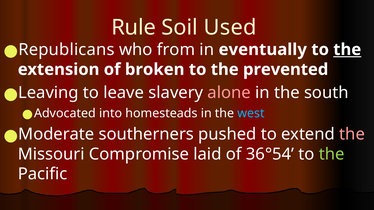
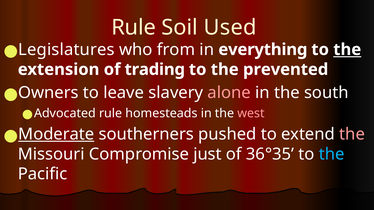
Republicans: Republicans -> Legislatures (66, 50)
eventually: eventually -> everything (263, 50)
broken: broken -> trading (155, 70)
Leaving: Leaving -> Owners (48, 93)
Advocated into: into -> rule (111, 113)
west colour: light blue -> pink (251, 113)
Moderate underline: none -> present (56, 134)
laid: laid -> just (207, 154)
36°54: 36°54 -> 36°35 (270, 154)
the colour: light green -> light blue (332, 154)
